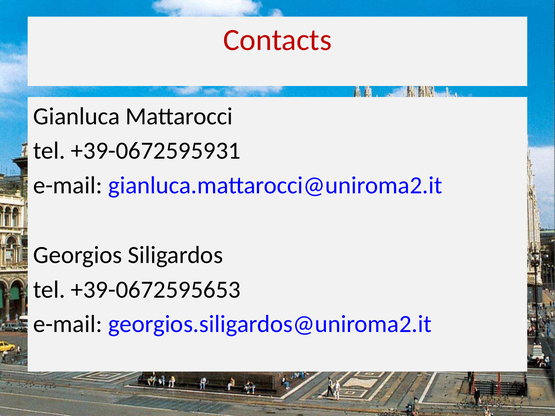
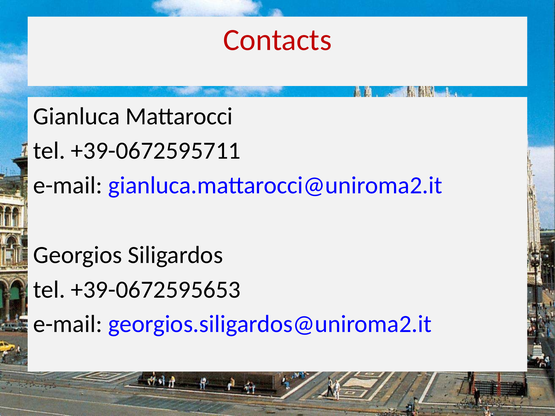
+39-0672595931: +39-0672595931 -> +39-0672595711 (156, 151)
